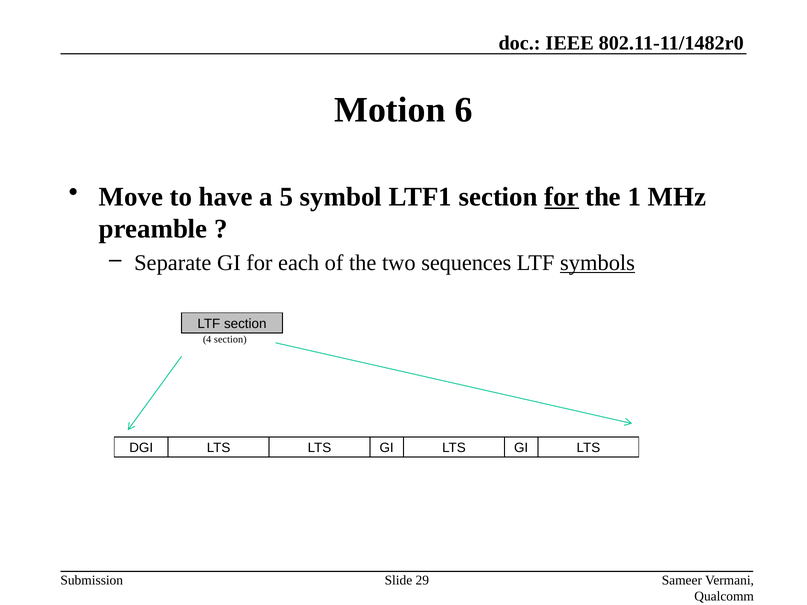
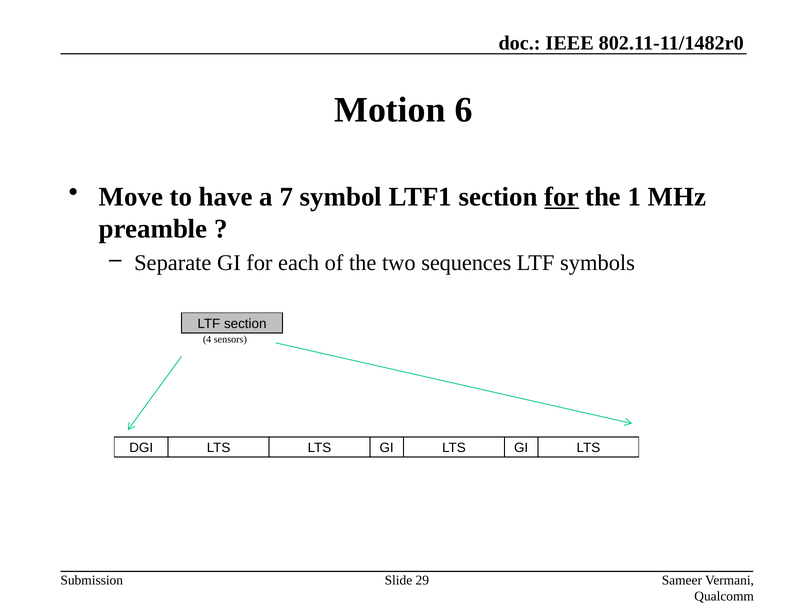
5: 5 -> 7 (286, 197)
symbols underline: present -> none (598, 263)
4 section: section -> sensors (230, 340)
